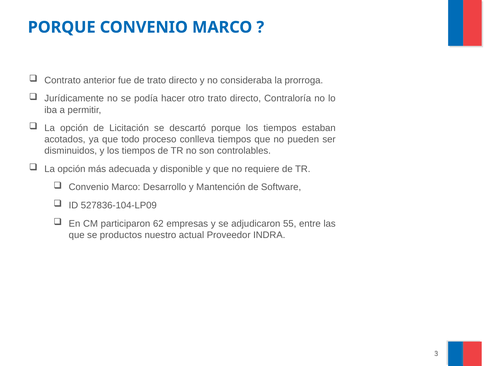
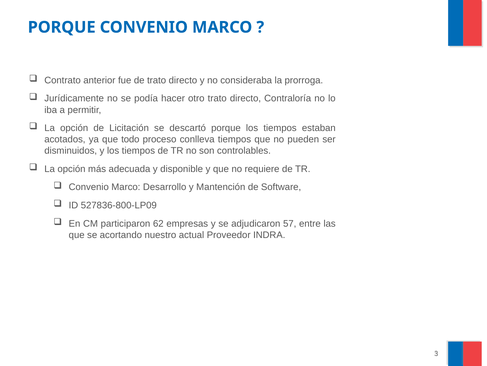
527836-104-LP09: 527836-104-LP09 -> 527836-800-LP09 (119, 205)
55: 55 -> 57 (290, 223)
productos: productos -> acortando (121, 234)
